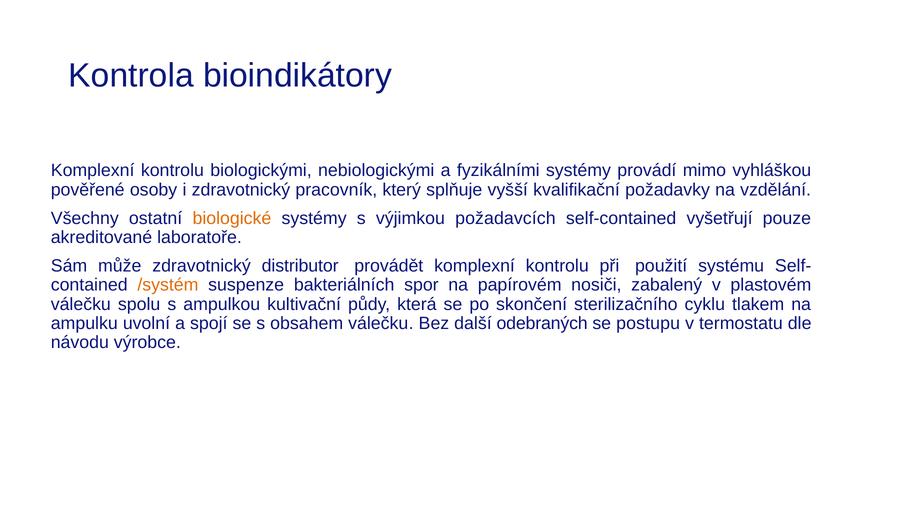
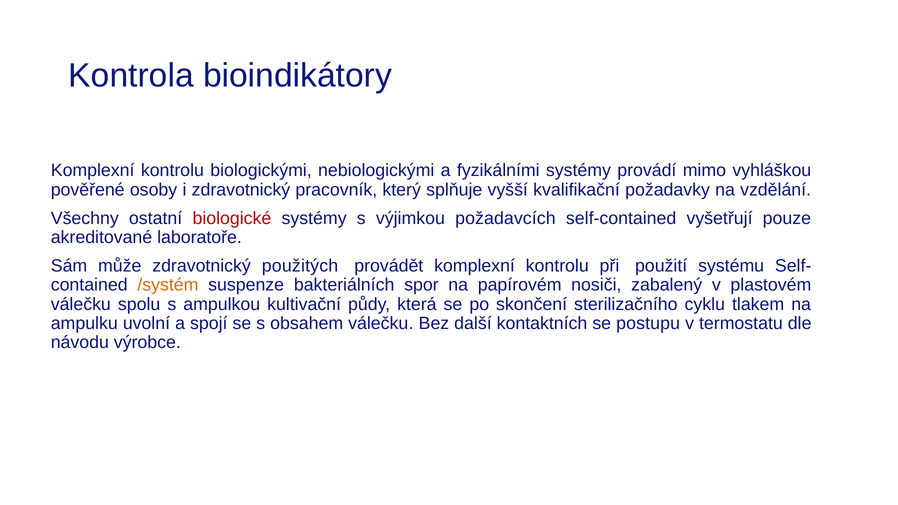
biologické colour: orange -> red (232, 218)
distributor: distributor -> použitých (300, 266)
odebraných: odebraných -> kontaktních (542, 323)
